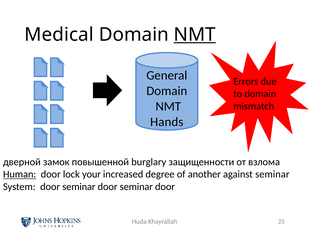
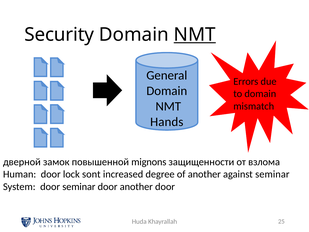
Medical: Medical -> Security (59, 35)
burglary: burglary -> mignons (149, 162)
Human underline: present -> none (20, 174)
your: your -> sont (91, 174)
seminar: seminar -> another (136, 186)
